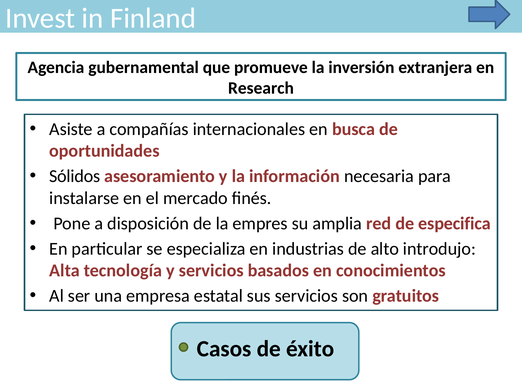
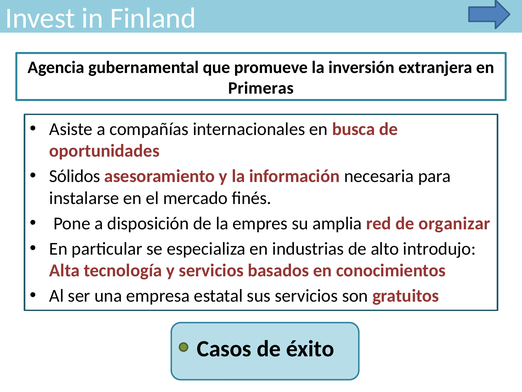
Research: Research -> Primeras (261, 88)
especifica: especifica -> organizar (454, 223)
